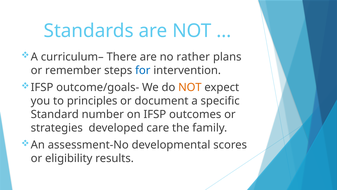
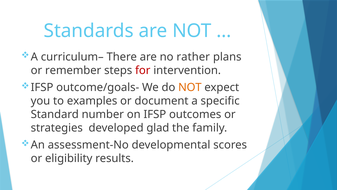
for colour: blue -> red (143, 70)
principles: principles -> examples (92, 101)
care: care -> glad (158, 128)
